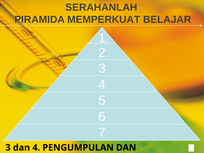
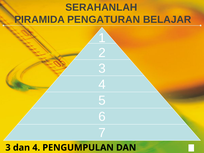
MEMPERKUAT: MEMPERKUAT -> PENGATURAN (104, 20)
